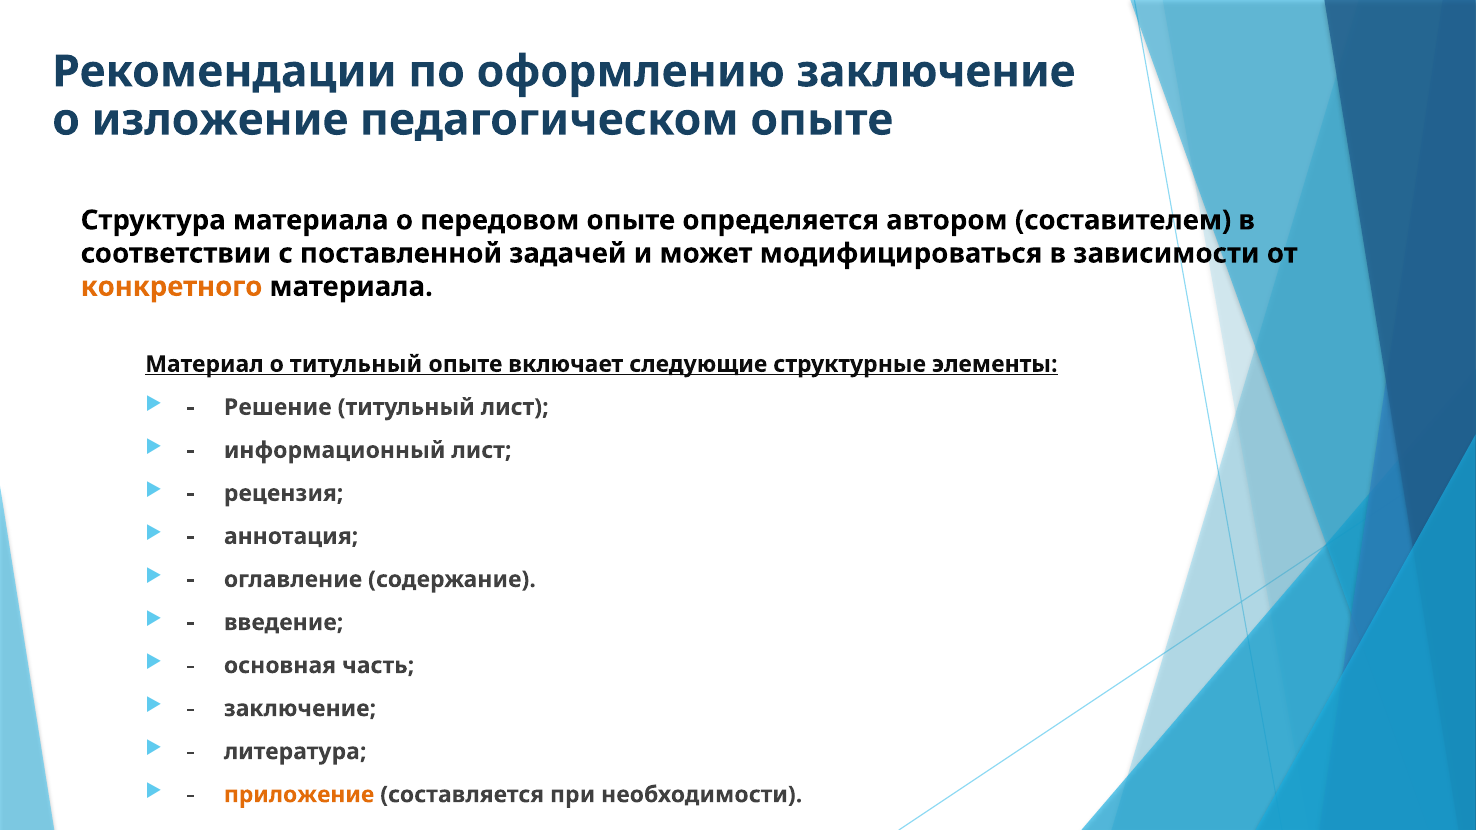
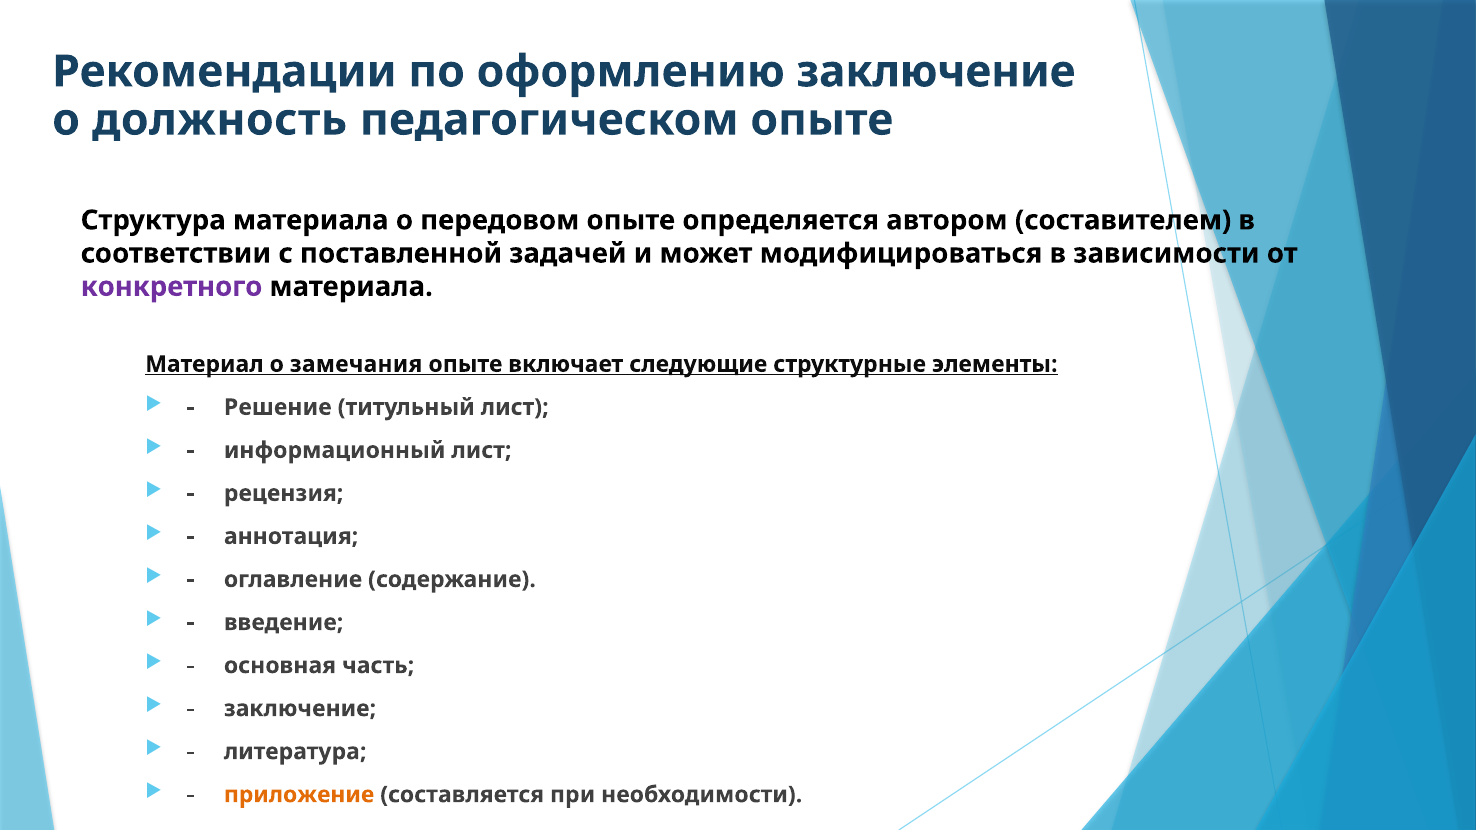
изложение: изложение -> должность (220, 120)
конкретного colour: orange -> purple (172, 287)
о титульный: титульный -> замечания (356, 364)
